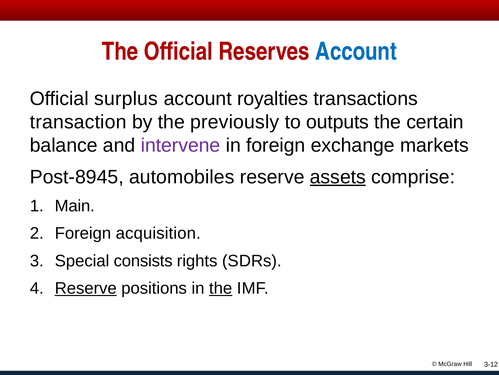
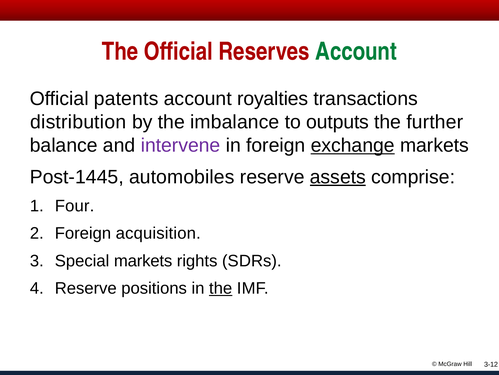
Account colour: blue -> green (356, 52)
surplus: surplus -> patents (126, 99)
transaction: transaction -> distribution (78, 122)
previously: previously -> imbalance (235, 122)
certain: certain -> further (435, 122)
exchange underline: none -> present (353, 145)
89: 89 -> 14 (86, 177)
Main: Main -> Four (75, 206)
Special consists: consists -> markets (143, 260)
Reserve underline: present -> none (86, 288)
